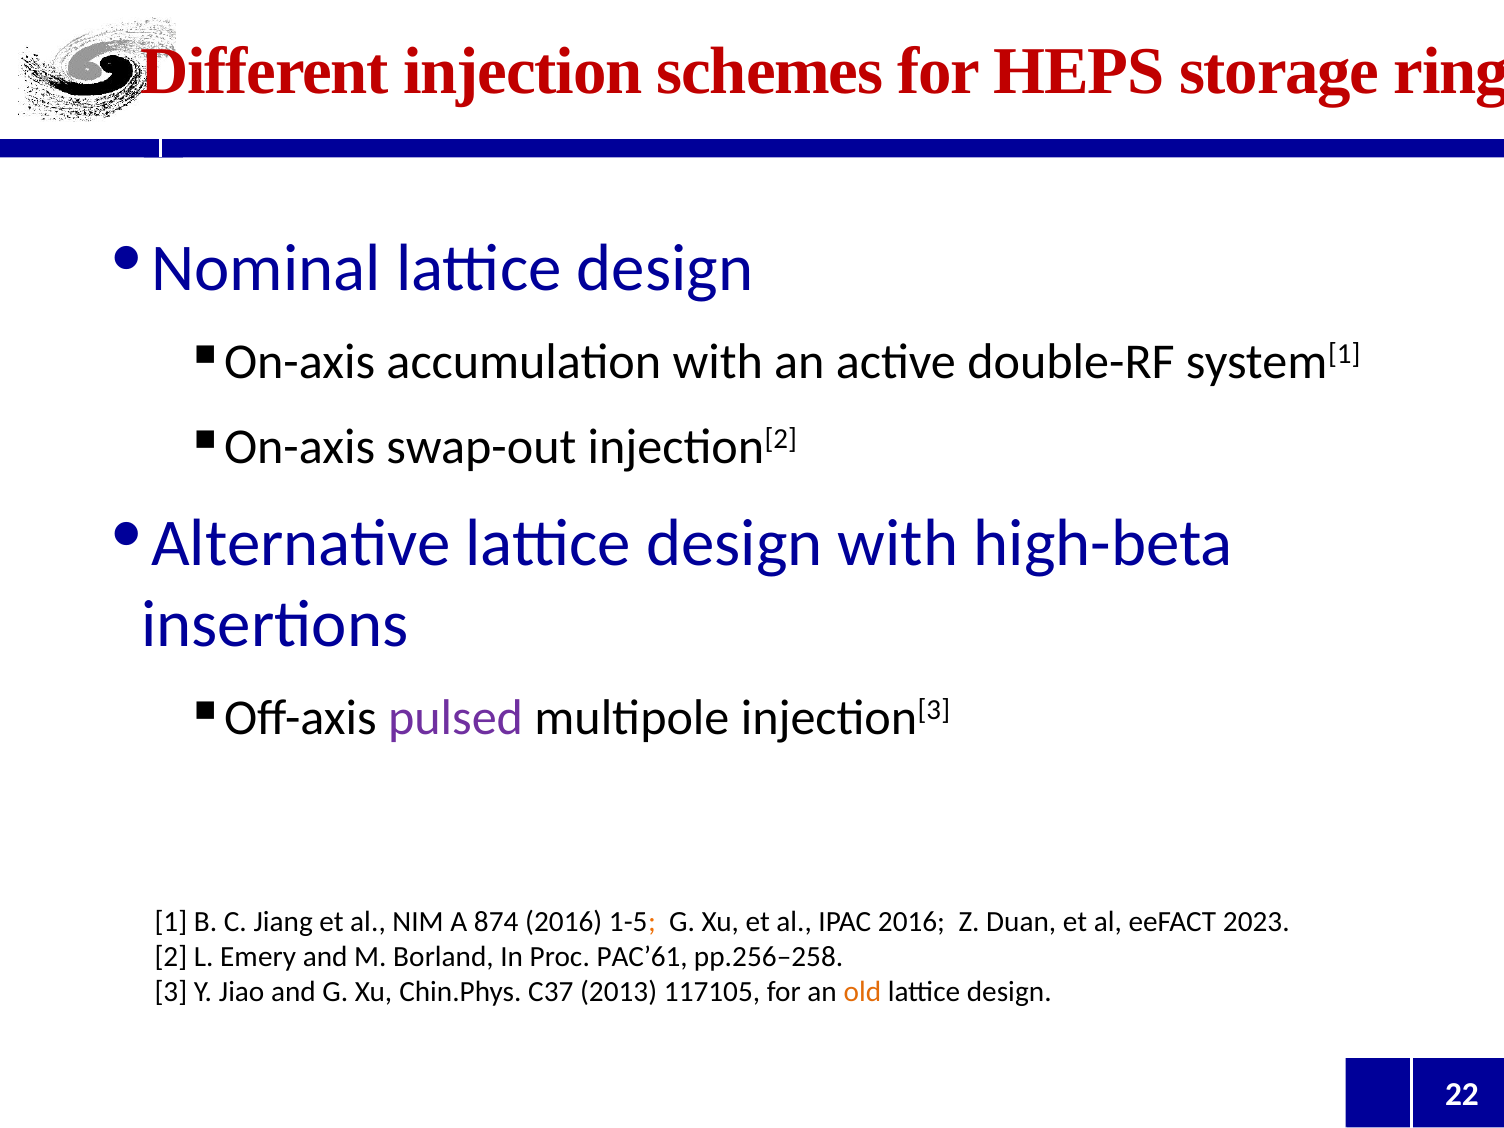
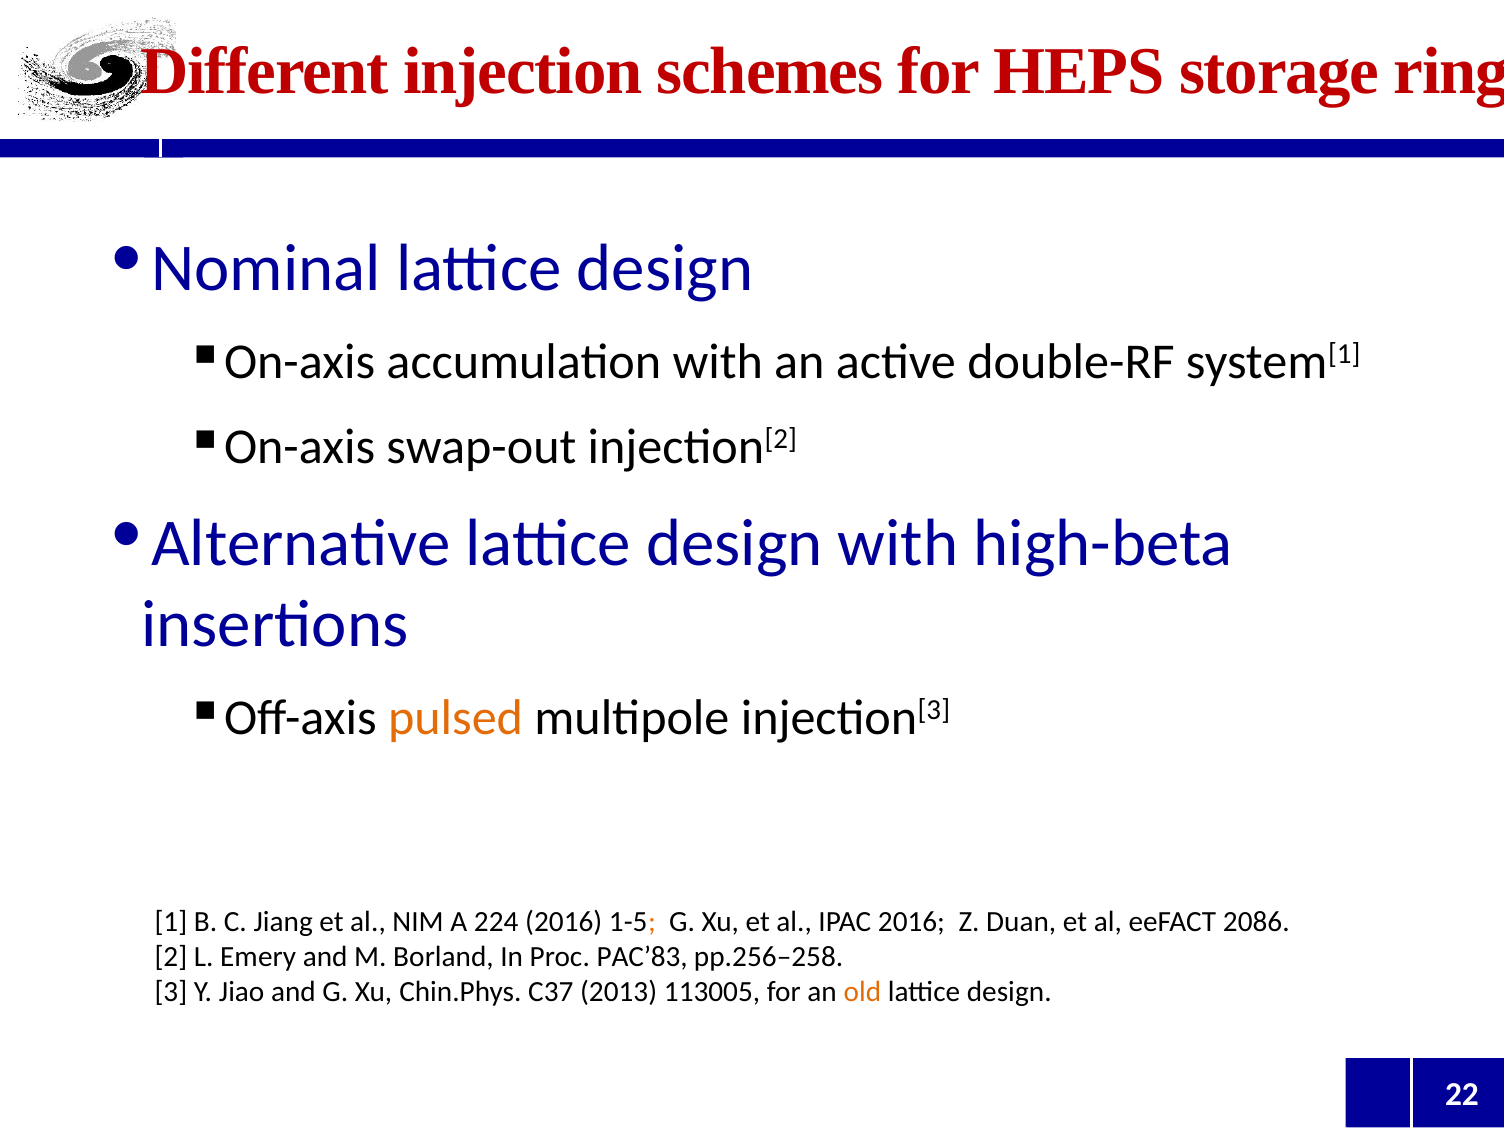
pulsed colour: purple -> orange (456, 718)
874: 874 -> 224 (496, 921)
2023: 2023 -> 2086 (1256, 921)
PAC’61: PAC’61 -> PAC’83 (642, 957)
117105: 117105 -> 113005 (712, 992)
